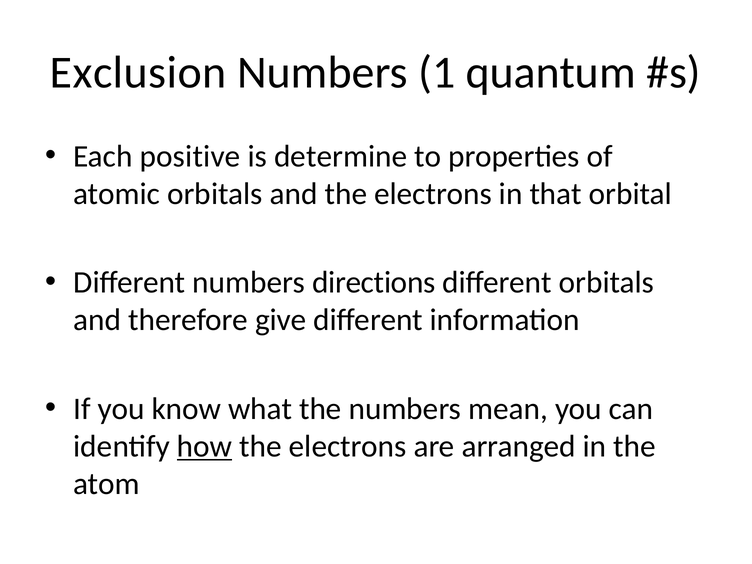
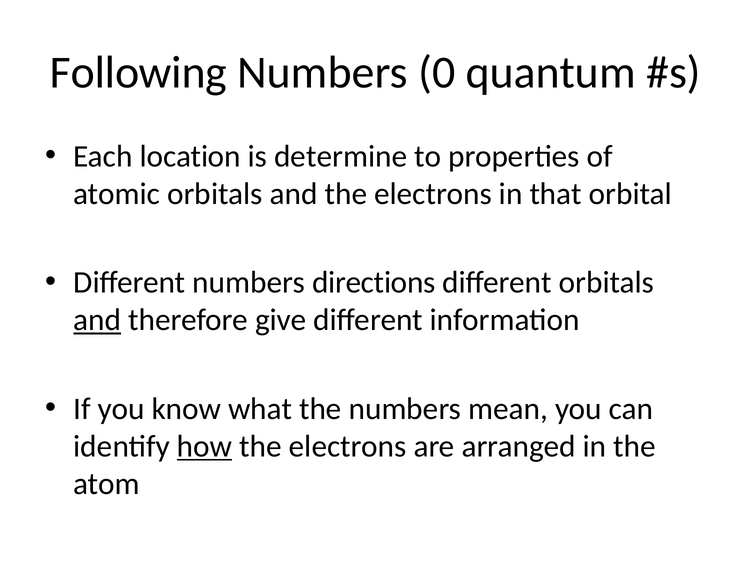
Exclusion: Exclusion -> Following (139, 73)
1: 1 -> 0 (437, 73)
positive: positive -> location (190, 156)
and underline: none -> present (97, 320)
